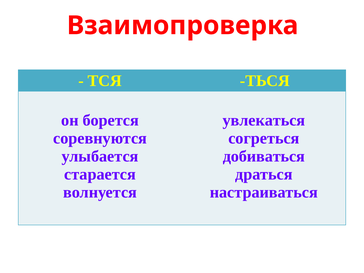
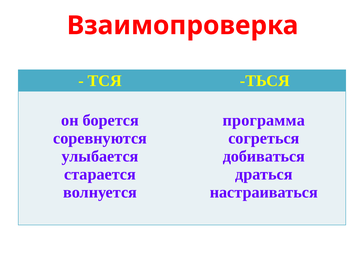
увлекаться: увлекаться -> программа (264, 120)
